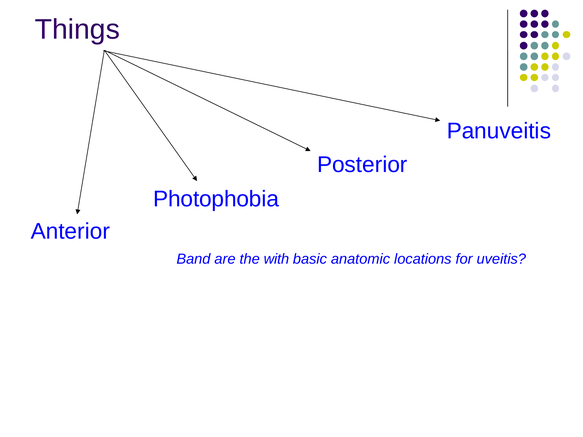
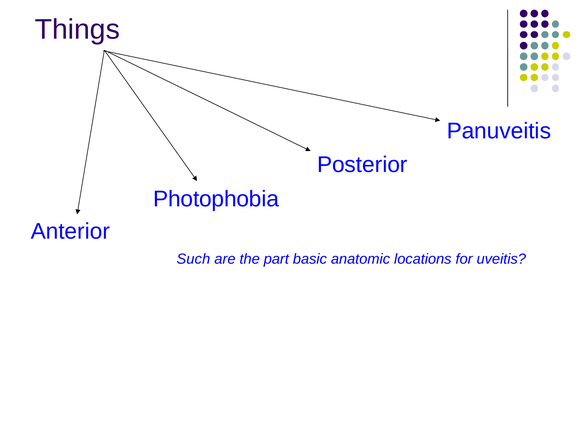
Band: Band -> Such (193, 259)
with: with -> part (276, 259)
